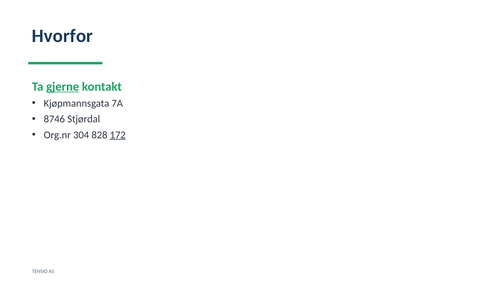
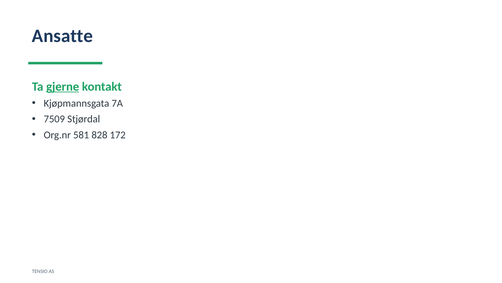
Hvorfor: Hvorfor -> Ansatte (62, 36)
8746: 8746 -> 7509 (54, 119)
304: 304 -> 581 (81, 135)
172 underline: present -> none (118, 135)
